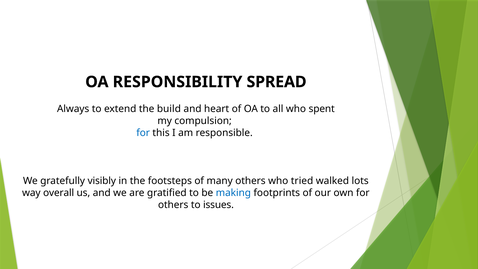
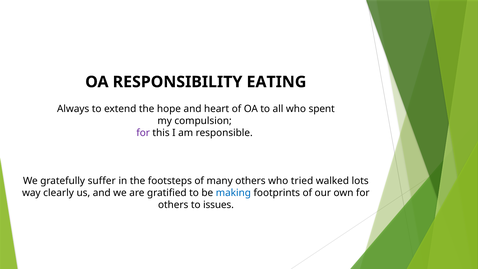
SPREAD: SPREAD -> EATING (276, 82)
build: build -> hope (169, 109)
for colour: blue -> purple (143, 133)
visibly: visibly -> suffer (102, 181)
overall: overall -> clearly (59, 193)
